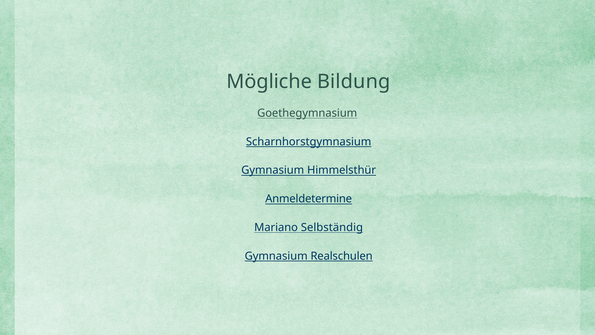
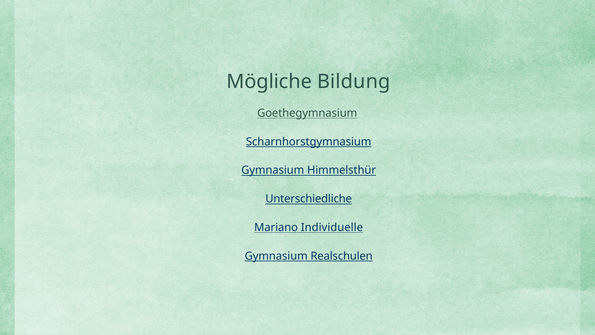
Anmeldetermine: Anmeldetermine -> Unterschiedliche (309, 199)
Selbständig: Selbständig -> Individuelle (332, 227)
